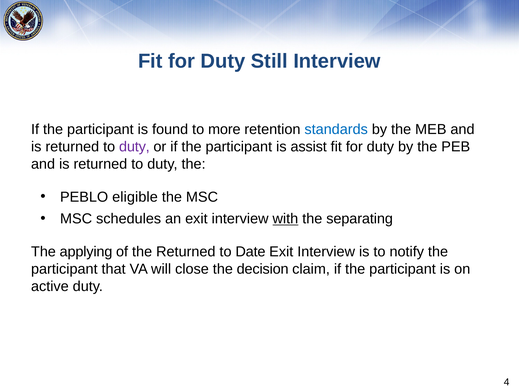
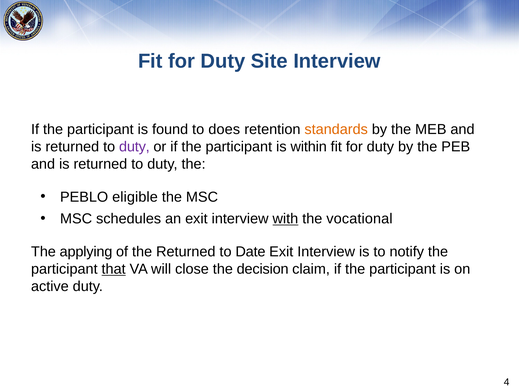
Still: Still -> Site (269, 61)
more: more -> does (224, 129)
standards colour: blue -> orange (336, 129)
assist: assist -> within (309, 146)
separating: separating -> vocational (359, 218)
that underline: none -> present (114, 269)
